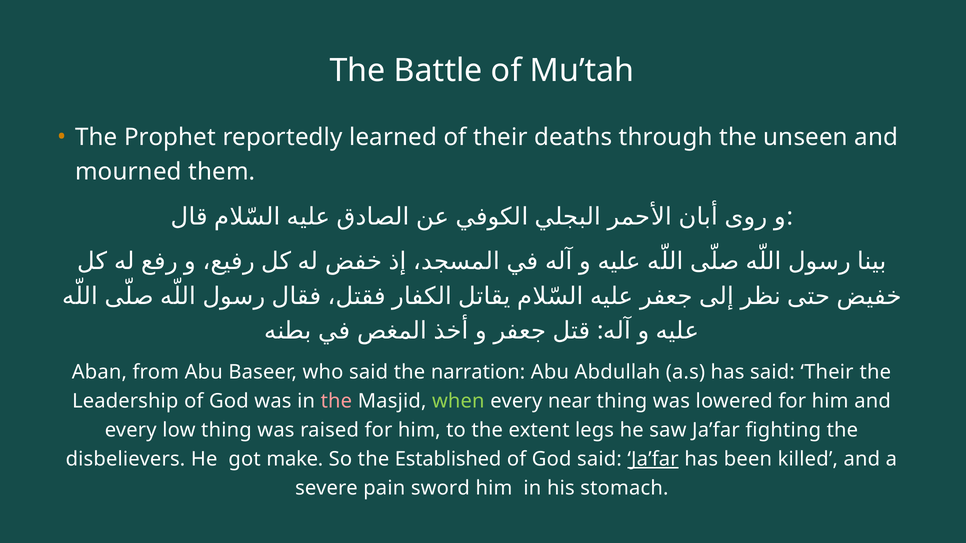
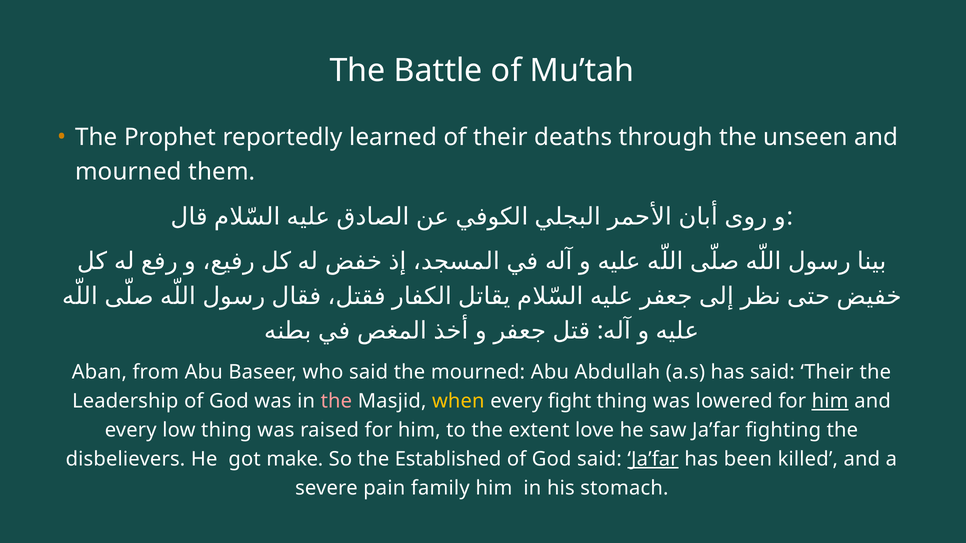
the narration: narration -> mourned (478, 372)
when colour: light green -> yellow (458, 401)
near: near -> fight (570, 401)
him underline: none -> present (830, 401)
legs: legs -> love (595, 430)
sword: sword -> family (440, 488)
